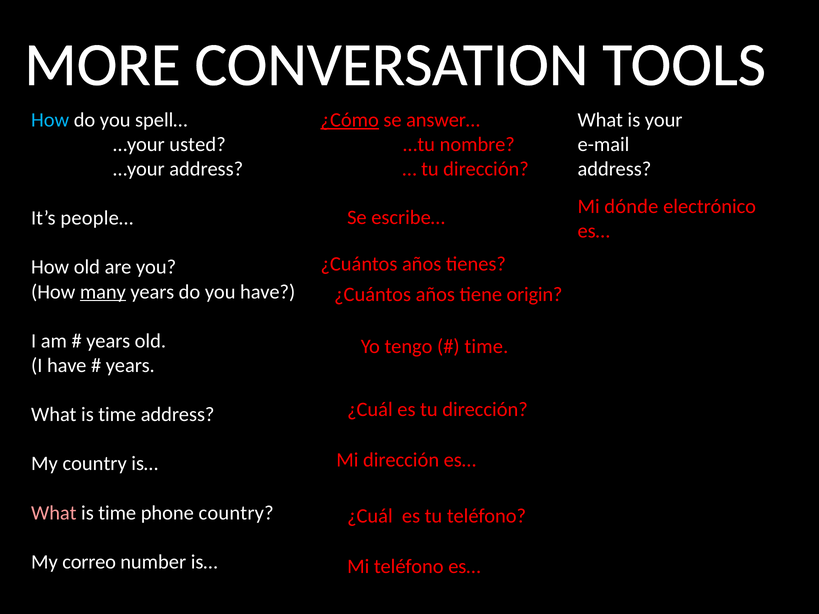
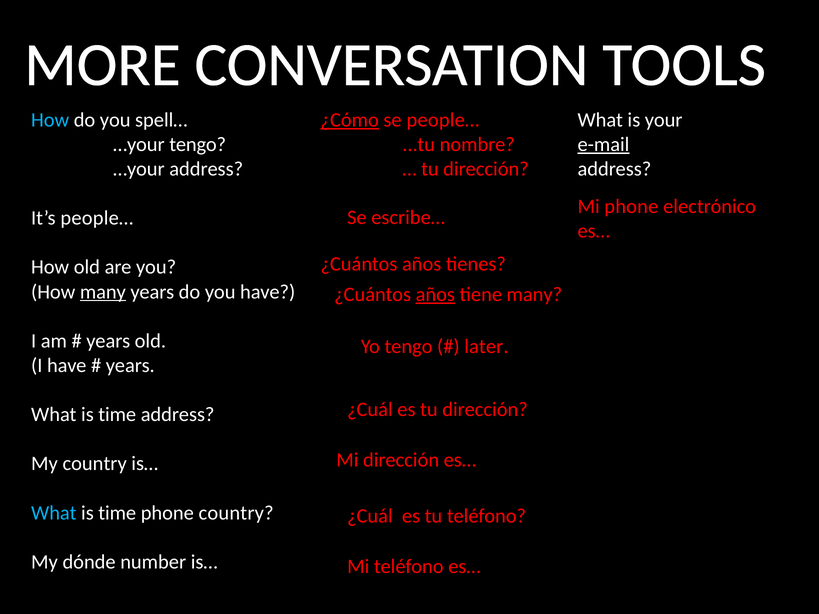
se answer…: answer… -> people… (443, 120)
…your usted: usted -> tengo (198, 145)
e-mail underline: none -> present (603, 145)
Mi dónde: dónde -> phone (631, 206)
años underline: none -> present (435, 295)
tiene origin: origin -> many (534, 295)
time: time -> later (486, 347)
What colour: pink -> light blue (54, 513)
correo: correo -> dónde (89, 562)
